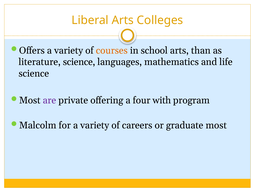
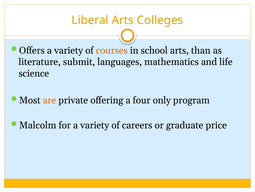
literature science: science -> submit (79, 62)
are colour: purple -> orange (49, 100)
with: with -> only (162, 100)
graduate most: most -> price (216, 125)
